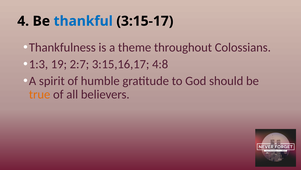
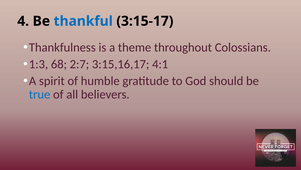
19: 19 -> 68 (59, 64)
4:8: 4:8 -> 4:1 (160, 64)
true colour: orange -> blue (40, 94)
